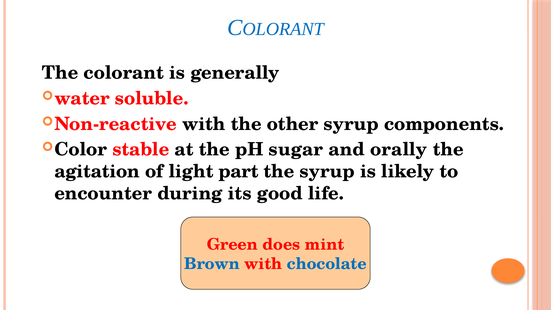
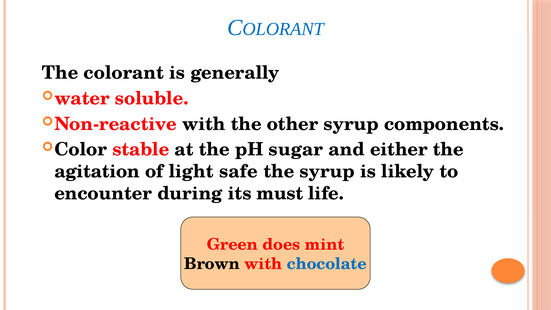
orally: orally -> either (399, 149)
part: part -> safe (238, 171)
good: good -> must (280, 194)
Brown colour: blue -> black (212, 264)
